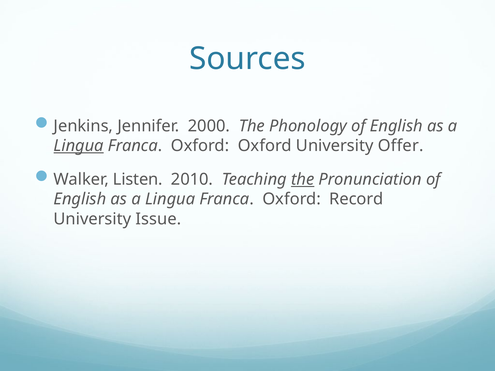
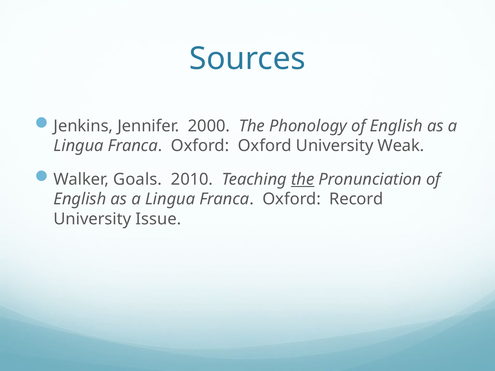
Lingua underline: present -> none (79, 146)
Offer: Offer -> Weak (401, 146)
Listen: Listen -> Goals (138, 179)
